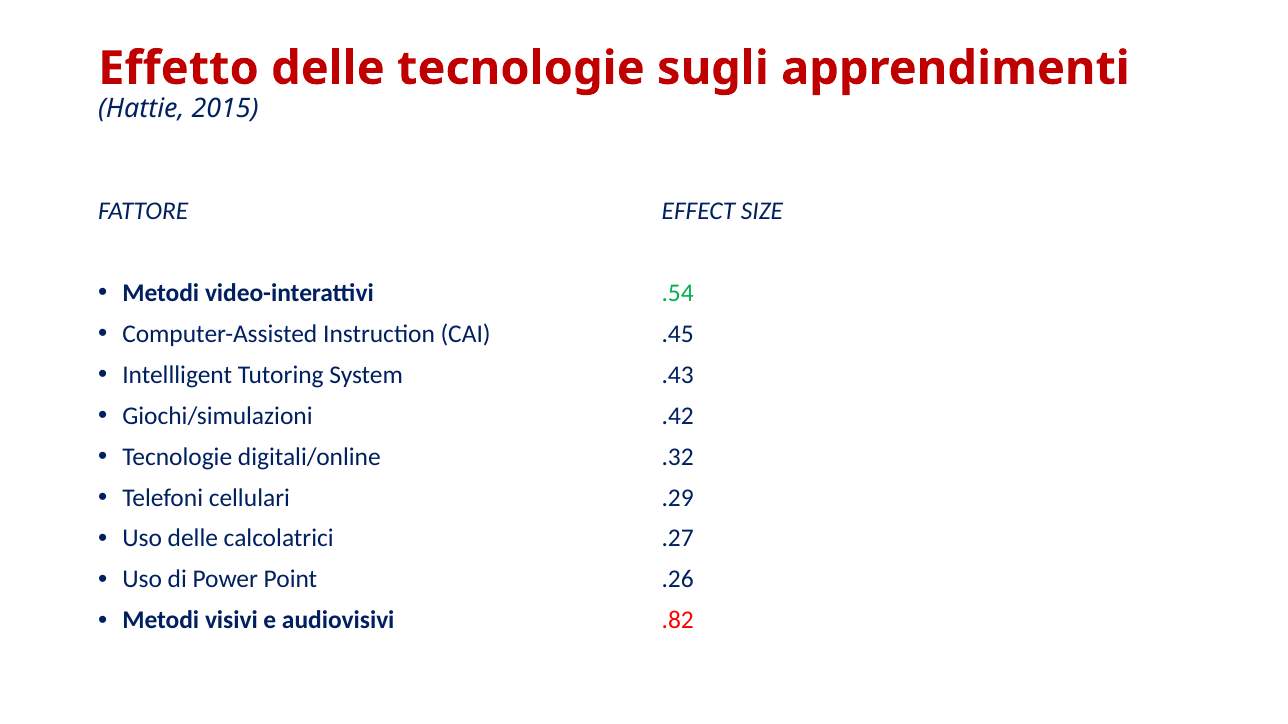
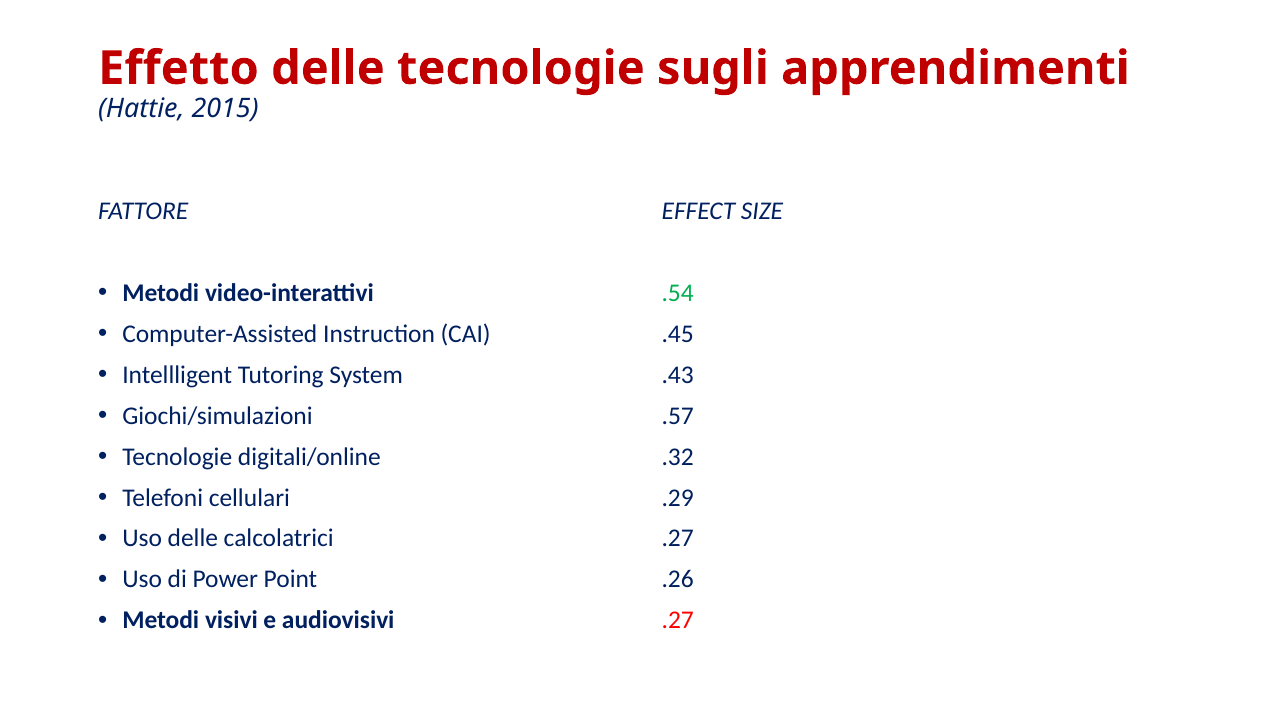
.42: .42 -> .57 (678, 416)
.82: .82 -> .27 (678, 621)
